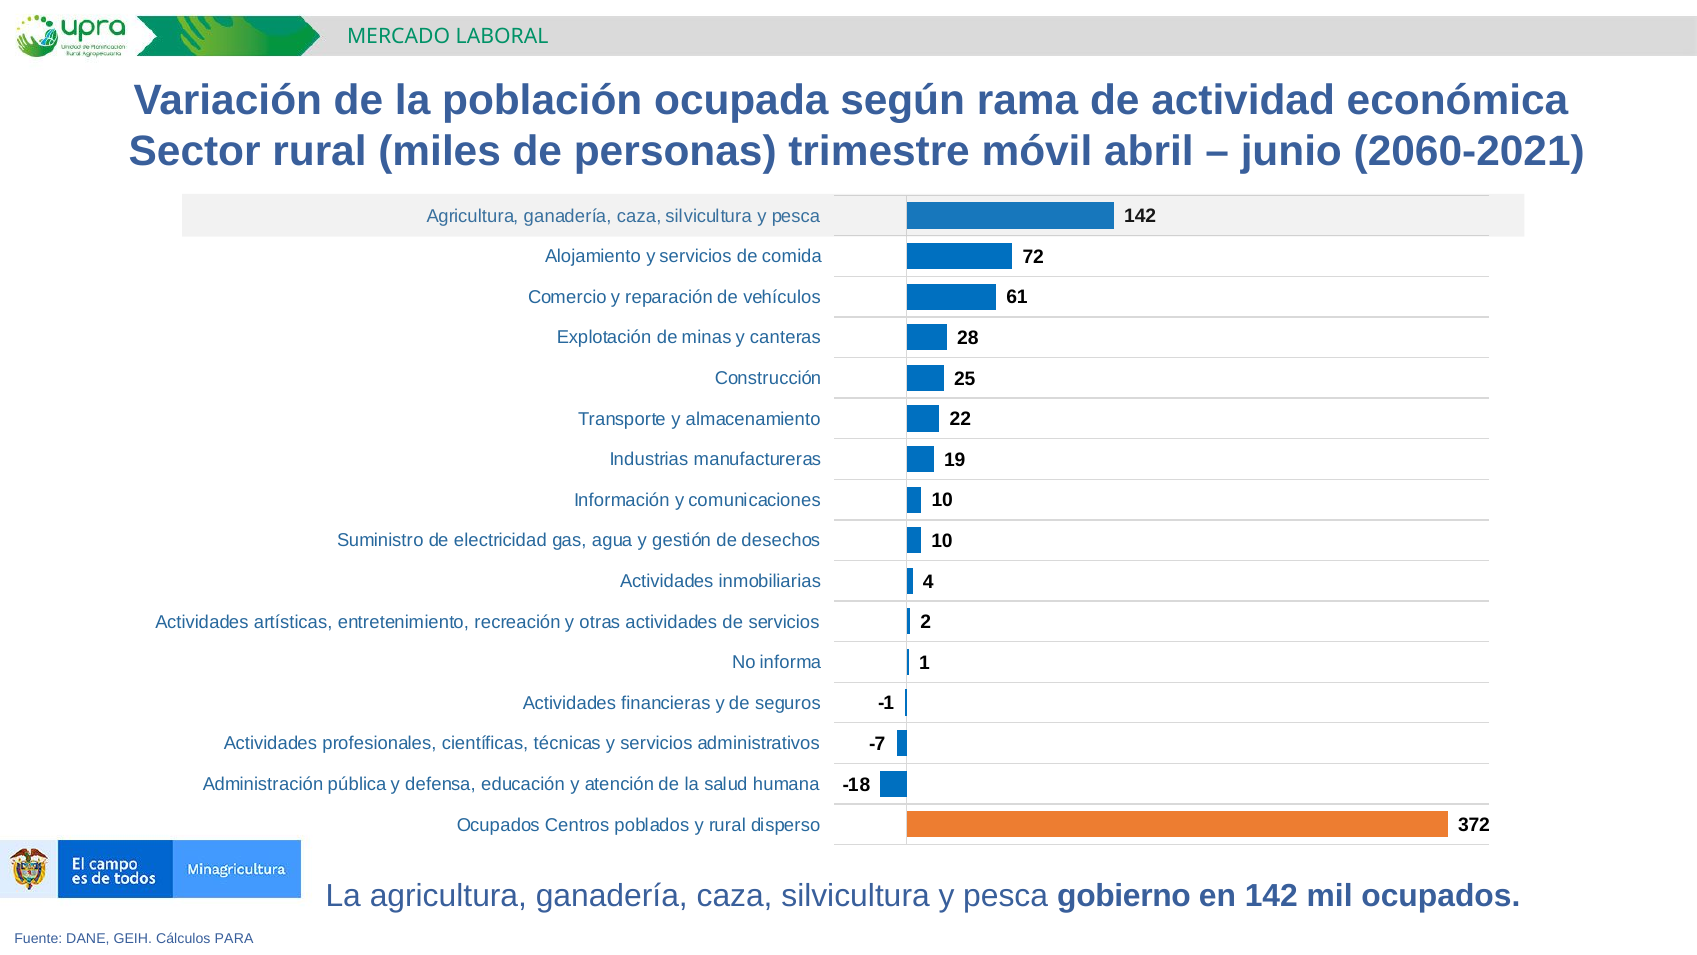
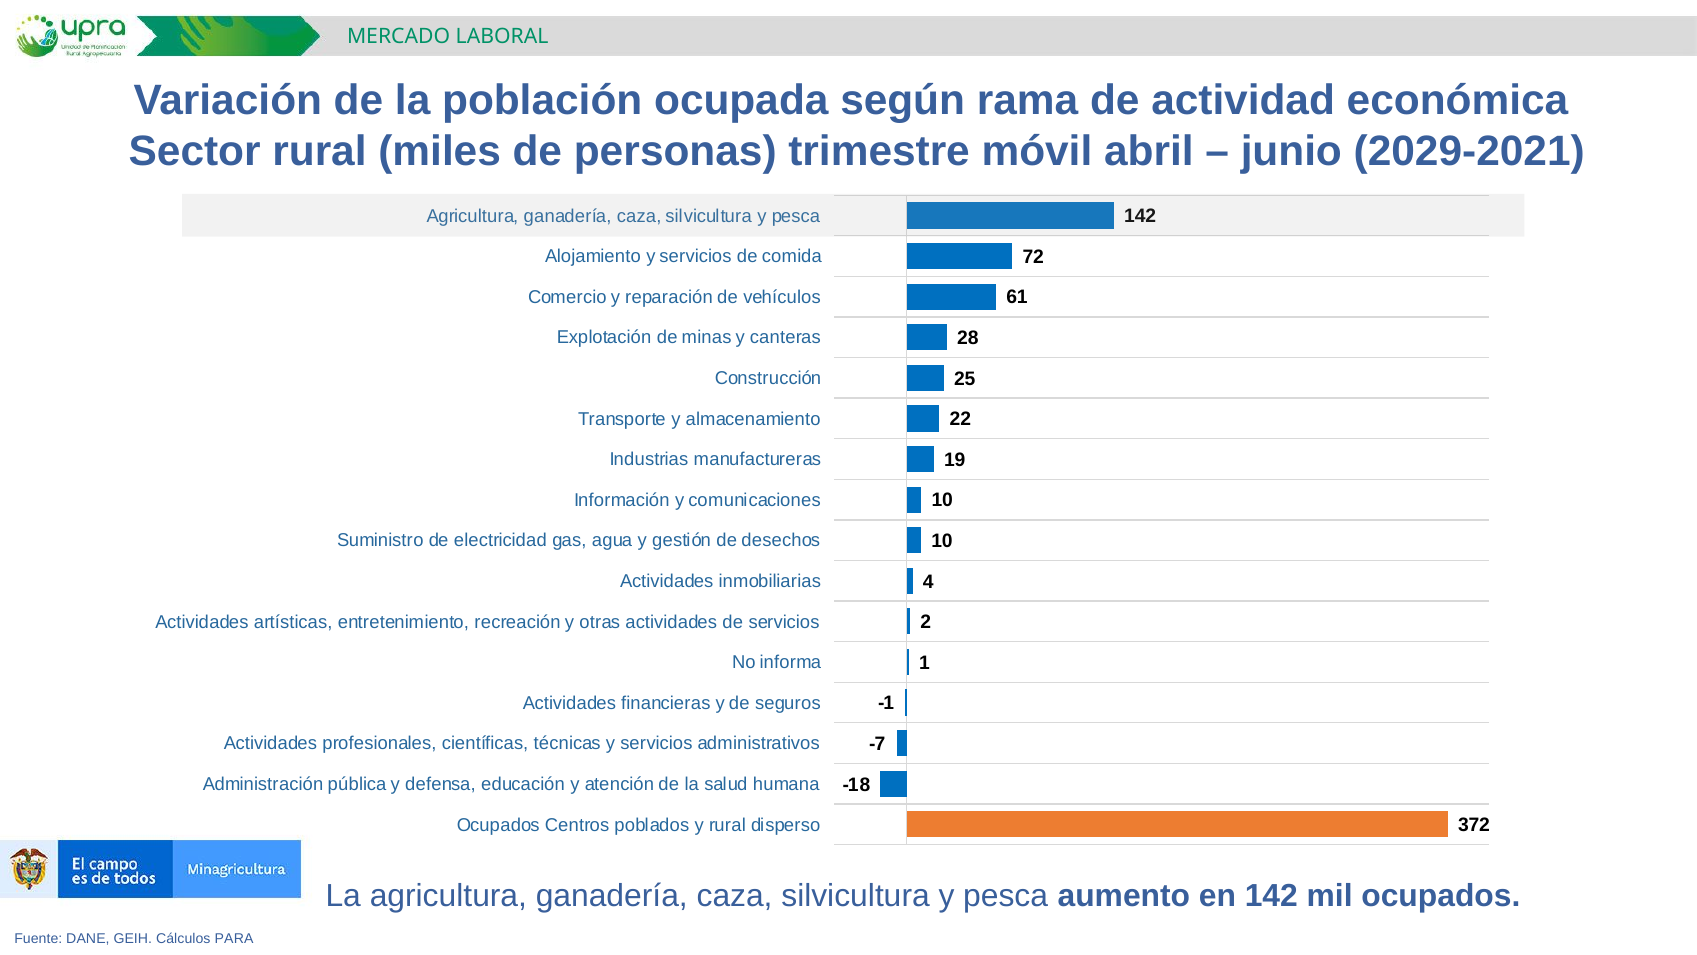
2060-2021: 2060-2021 -> 2029-2021 (1469, 151)
gobierno: gobierno -> aumento (1124, 896)
